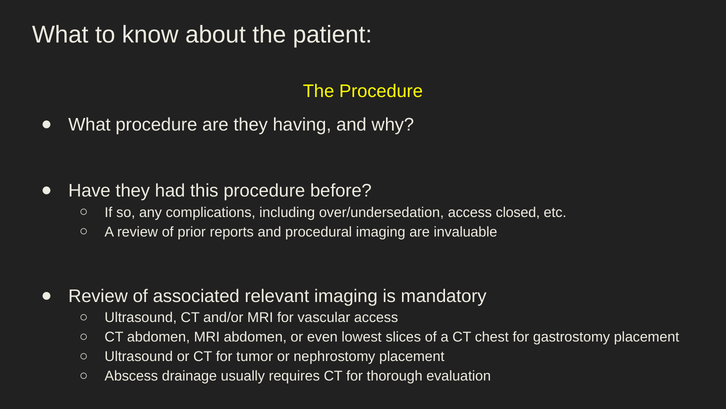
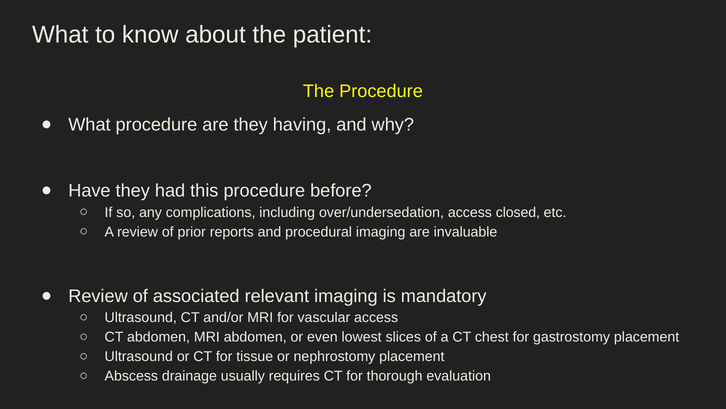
tumor: tumor -> tissue (255, 356)
